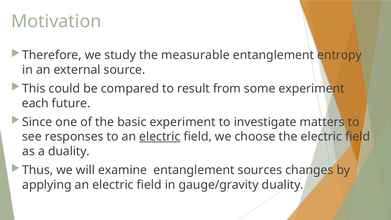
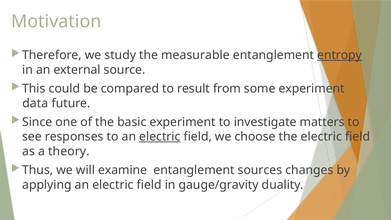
entropy underline: none -> present (340, 55)
each: each -> data (35, 103)
a duality: duality -> theory (69, 151)
